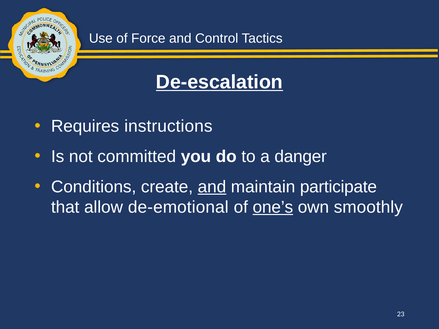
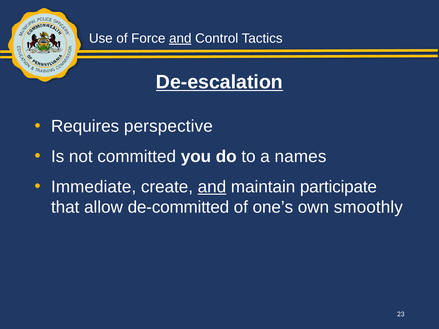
and underline: none -> present (180, 38)
instructions: instructions -> perspective (168, 126)
danger: danger -> names (300, 157)
Conditions: Conditions -> Immediate (94, 187)
de-emotional: de-emotional -> de-committed (178, 207)
one’s underline: present -> none (273, 207)
